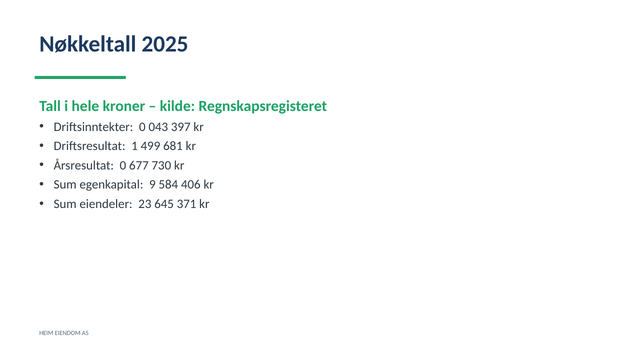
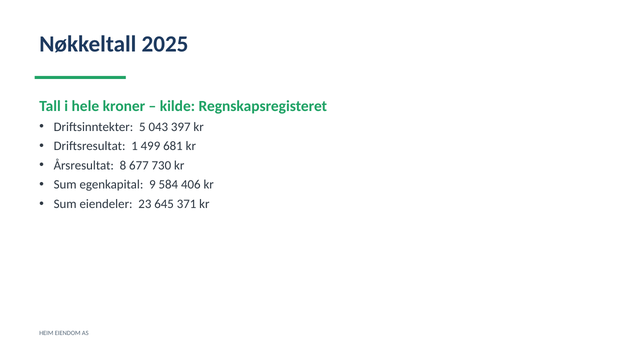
Driftsinntekter 0: 0 -> 5 (142, 127)
Årsresultat 0: 0 -> 8 (123, 165)
